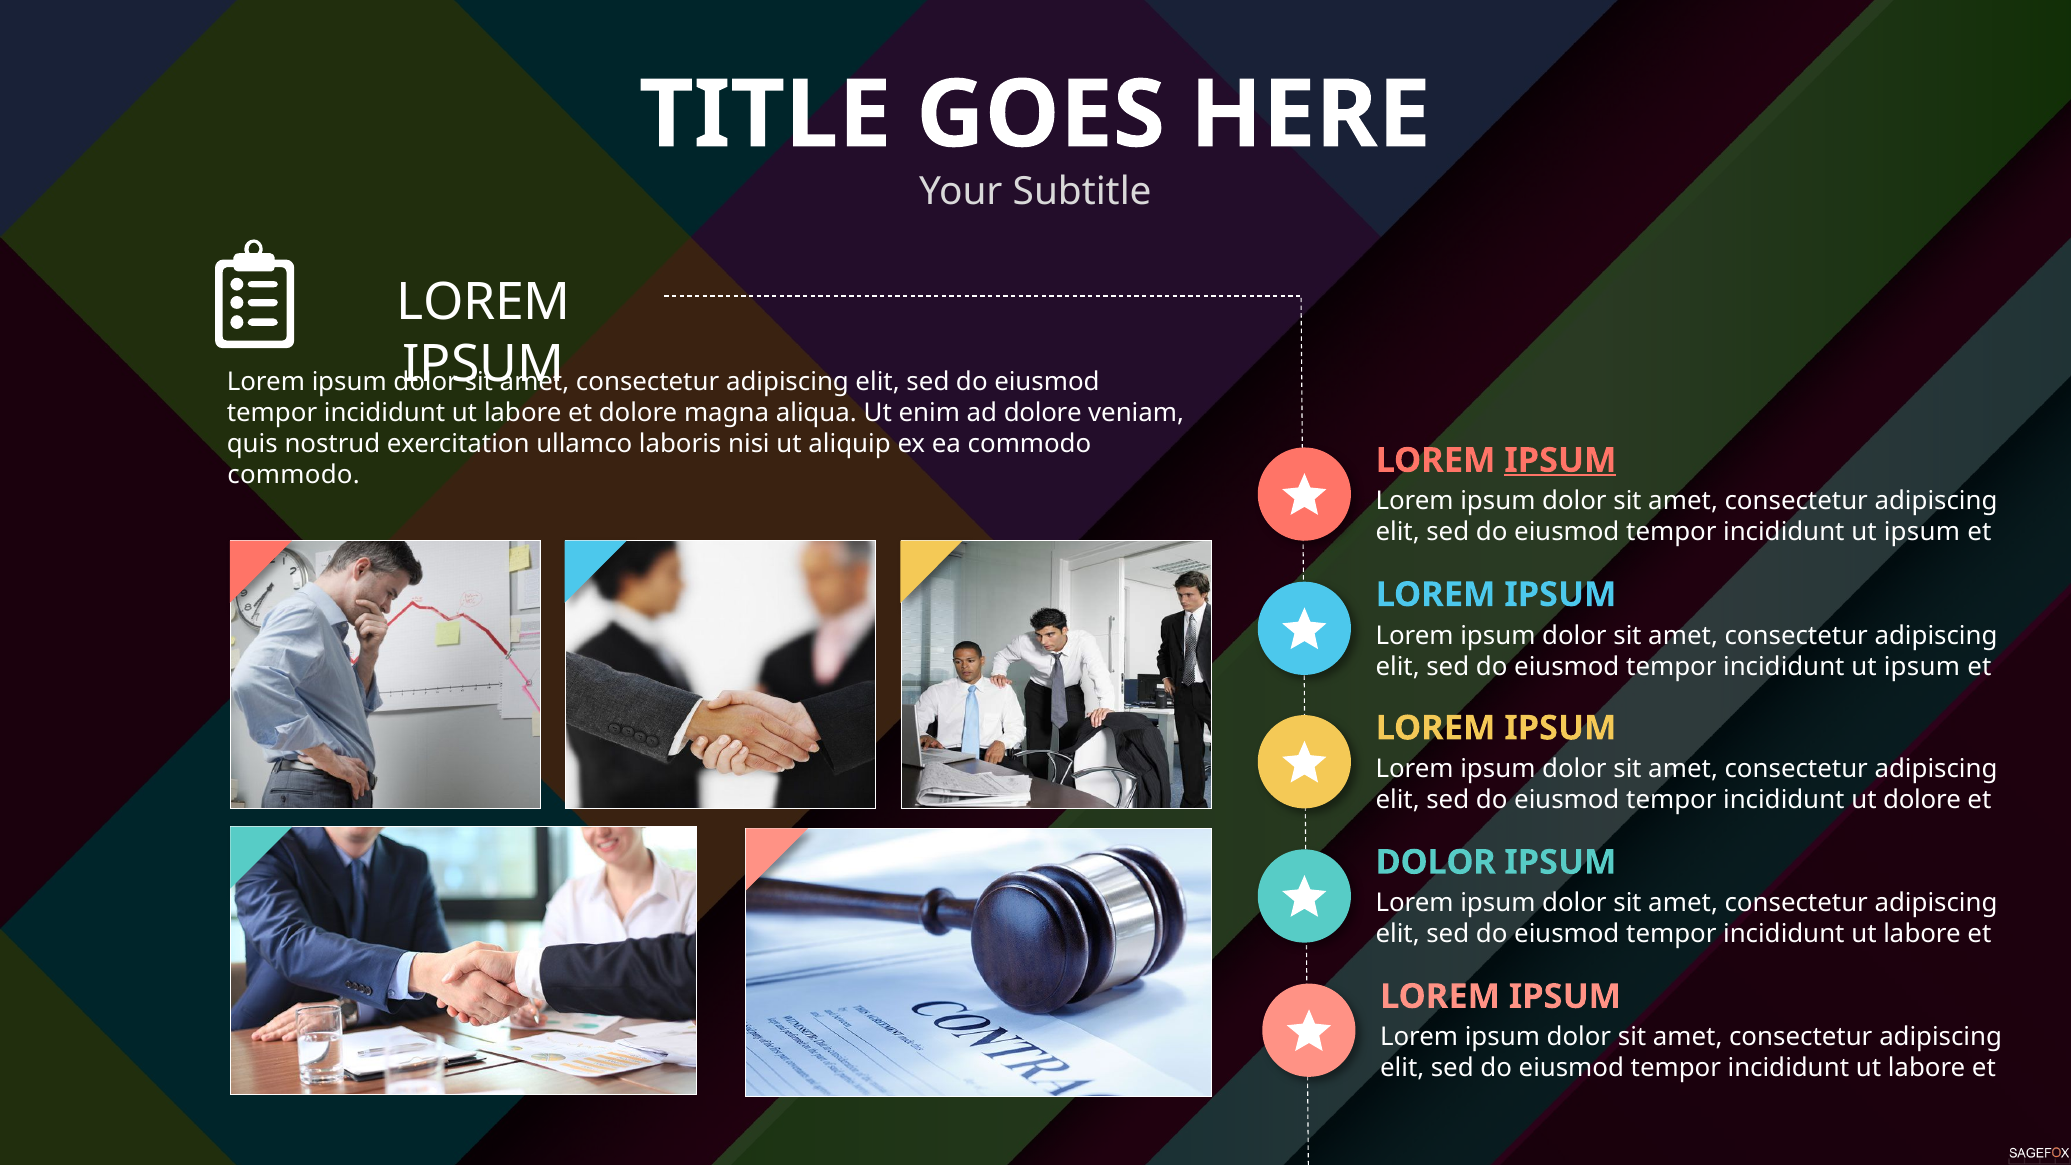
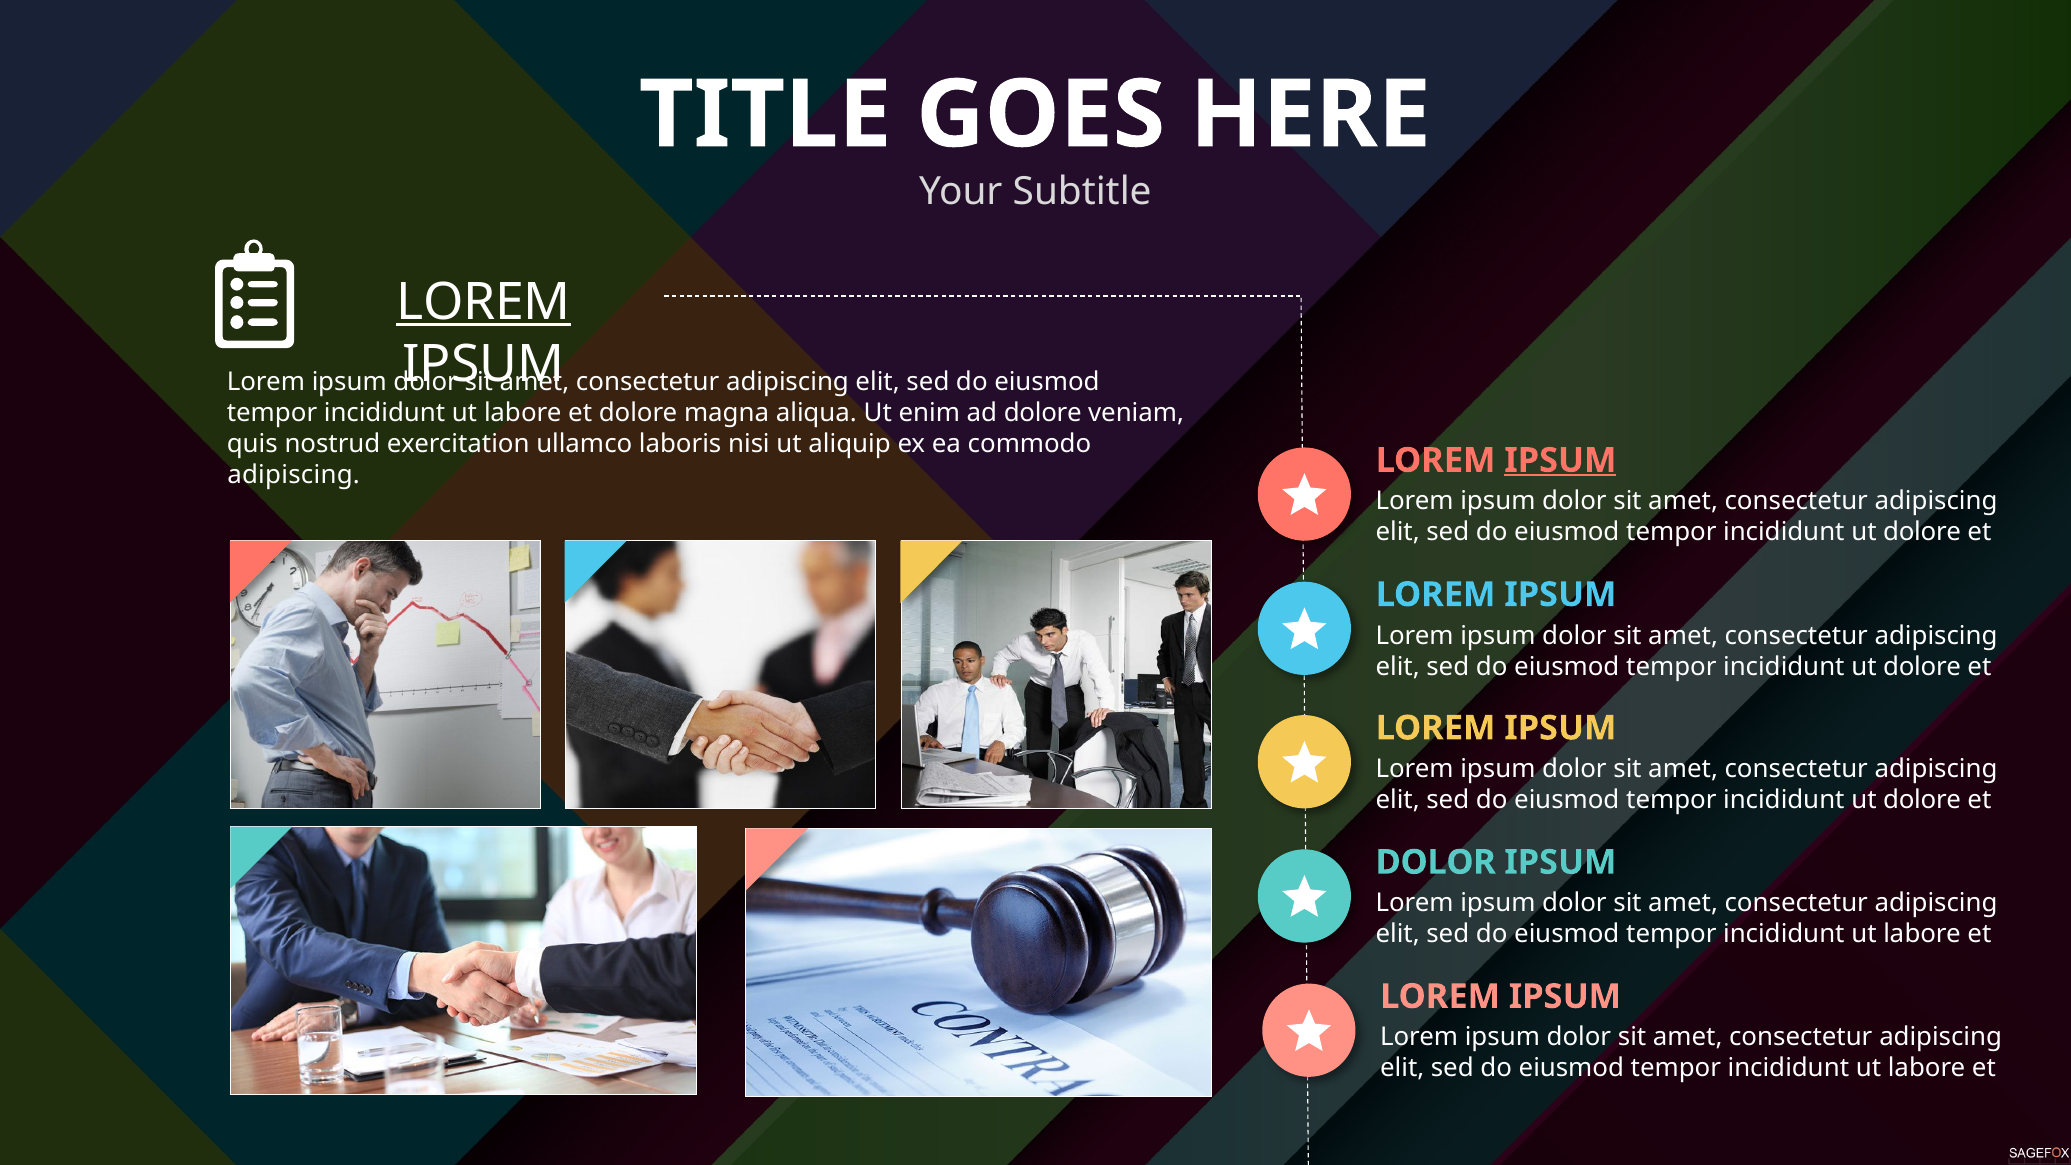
LOREM underline: none -> present (483, 302)
commodo: commodo -> adipiscing (294, 475)
ipsum: ipsum -> dolore (1922, 532)
ipsum: ipsum -> dolore (1922, 667)
